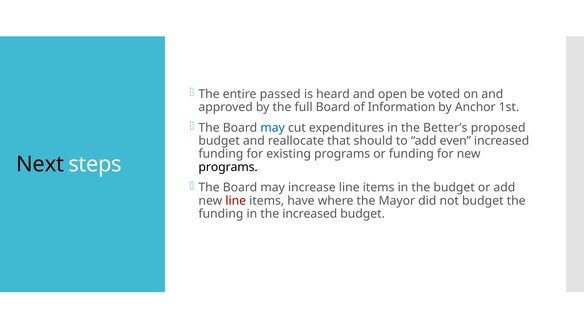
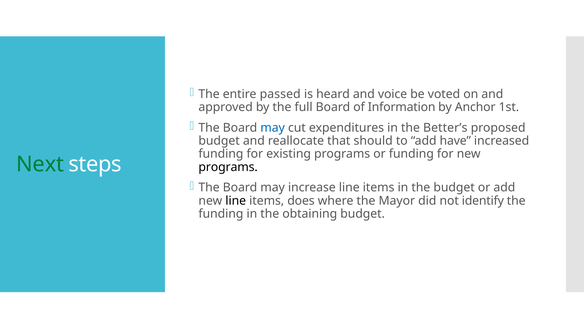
open: open -> voice (393, 94)
even: even -> have (455, 141)
Next colour: black -> green (40, 164)
line colour: red -> black (236, 200)
have: have -> does (301, 200)
not budget: budget -> identify (483, 200)
the increased: increased -> obtaining (310, 214)
